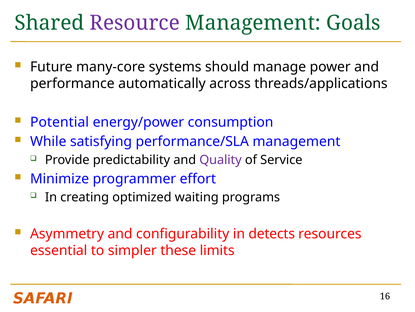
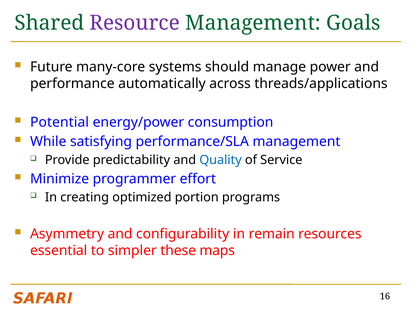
Quality colour: purple -> blue (221, 160)
waiting: waiting -> portion (197, 197)
detects: detects -> remain (272, 233)
limits: limits -> maps (217, 250)
